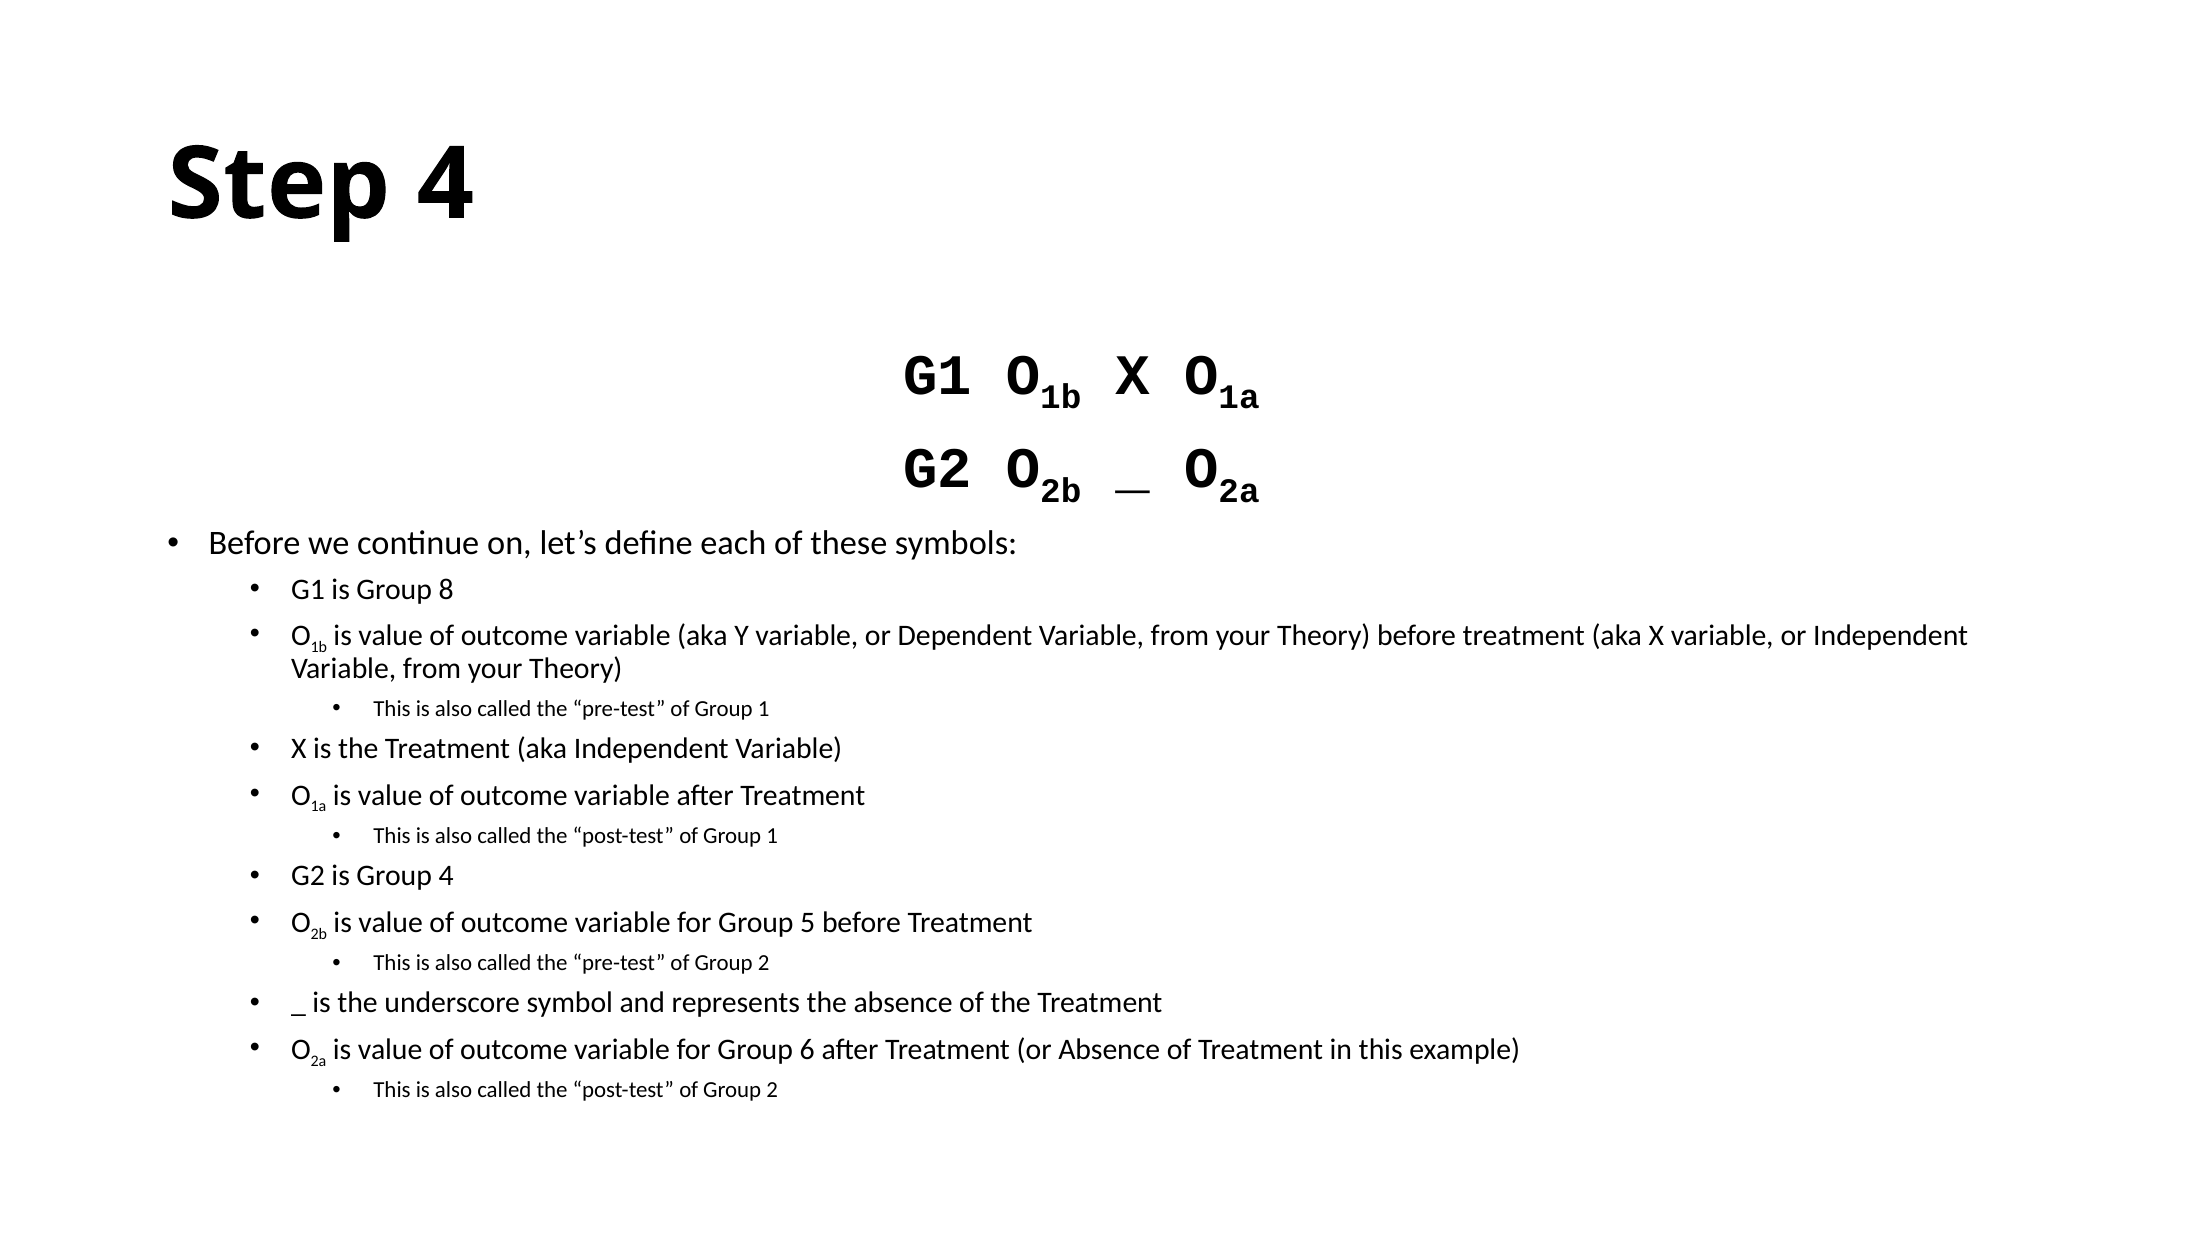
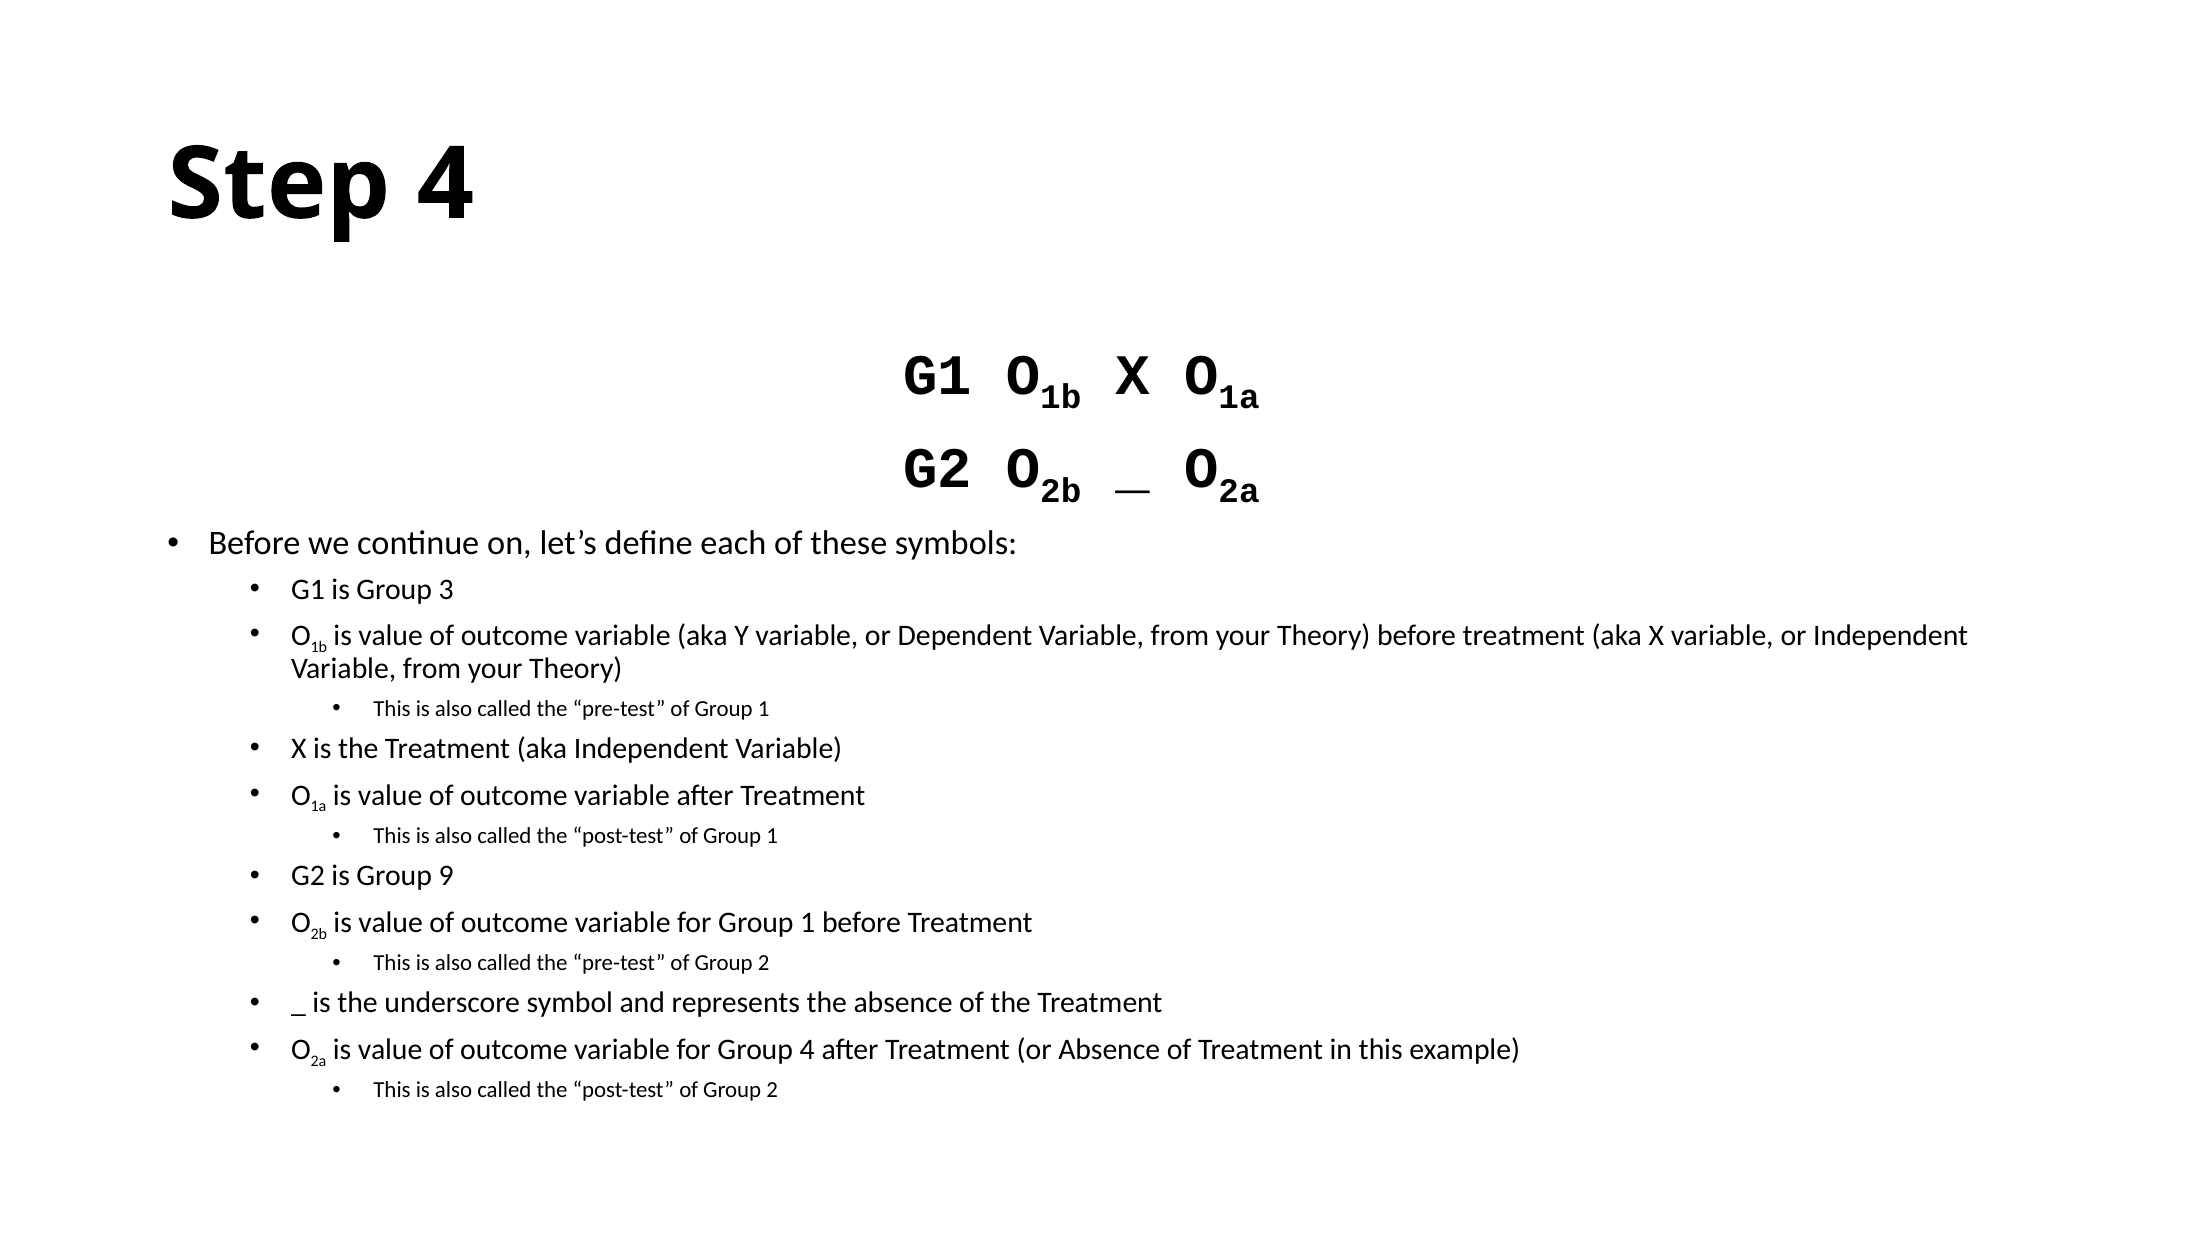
8: 8 -> 3 (446, 589)
Group 4: 4 -> 9 (446, 876)
for Group 5: 5 -> 1 (808, 922)
Group 6: 6 -> 4 (807, 1049)
